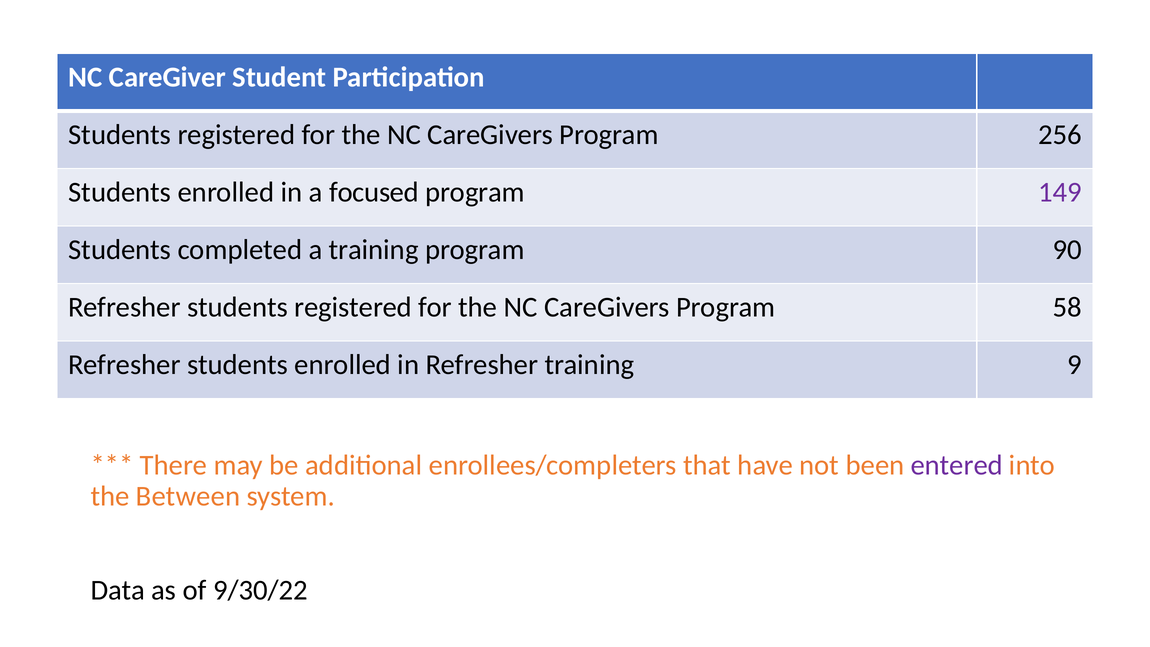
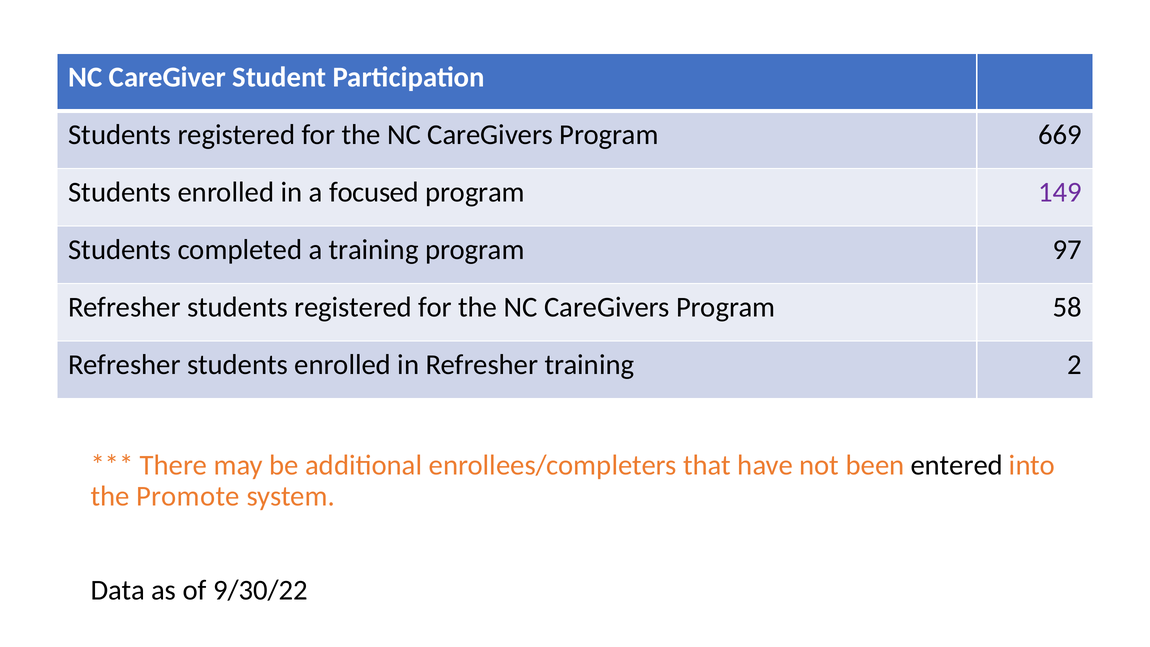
256: 256 -> 669 (1060, 135)
90: 90 -> 97 (1067, 250)
9: 9 -> 2 (1074, 365)
entered colour: purple -> black (957, 465)
Between: Between -> Promote (188, 496)
